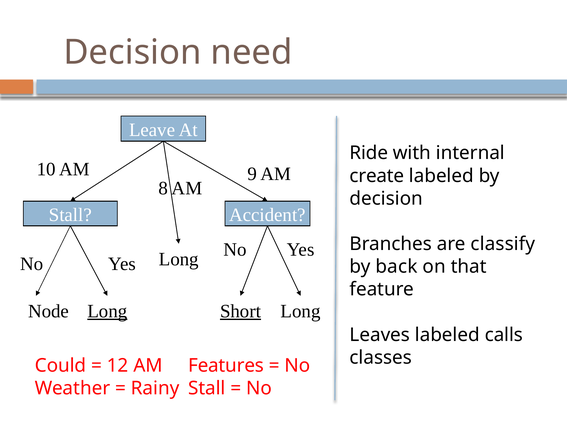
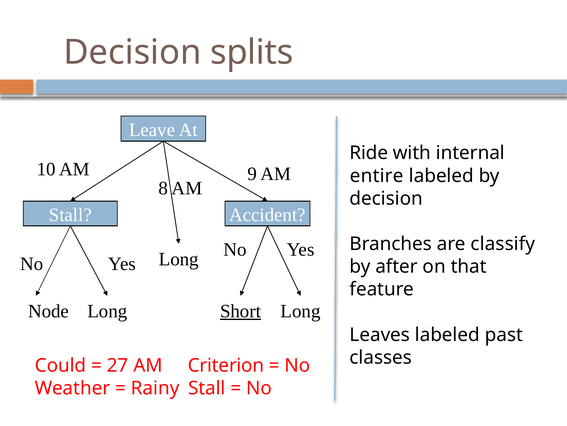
need: need -> splits (252, 52)
create: create -> entire (377, 175)
back: back -> after (397, 266)
Long underline: present -> none (107, 311)
calls: calls -> past (504, 334)
12: 12 -> 27 (118, 365)
Features: Features -> Criterion (226, 365)
